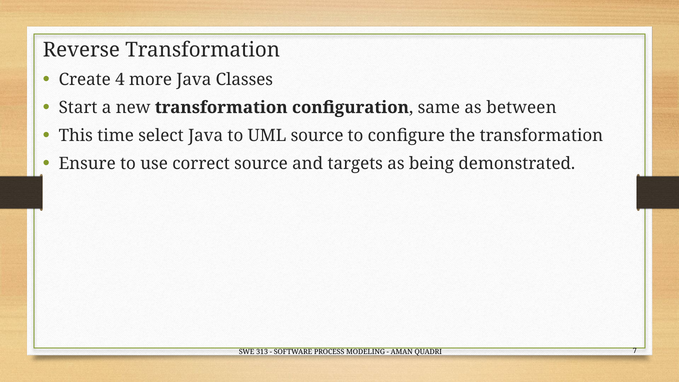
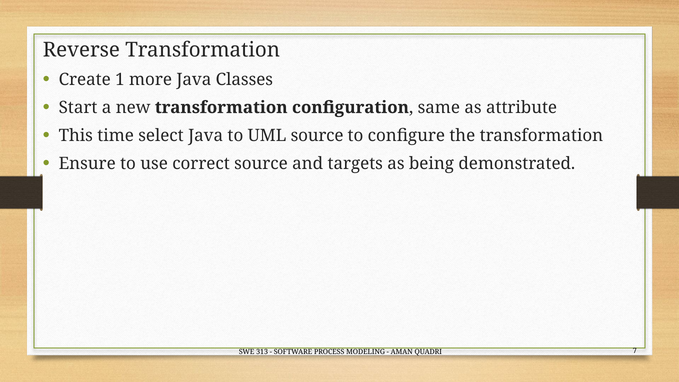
4: 4 -> 1 (120, 79)
between: between -> attribute (522, 107)
